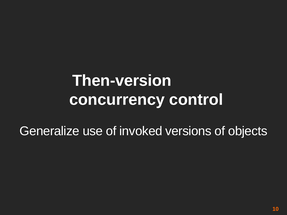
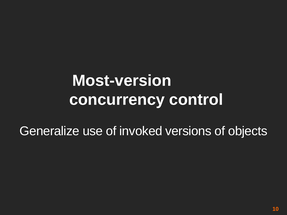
Then-version: Then-version -> Most-version (122, 81)
